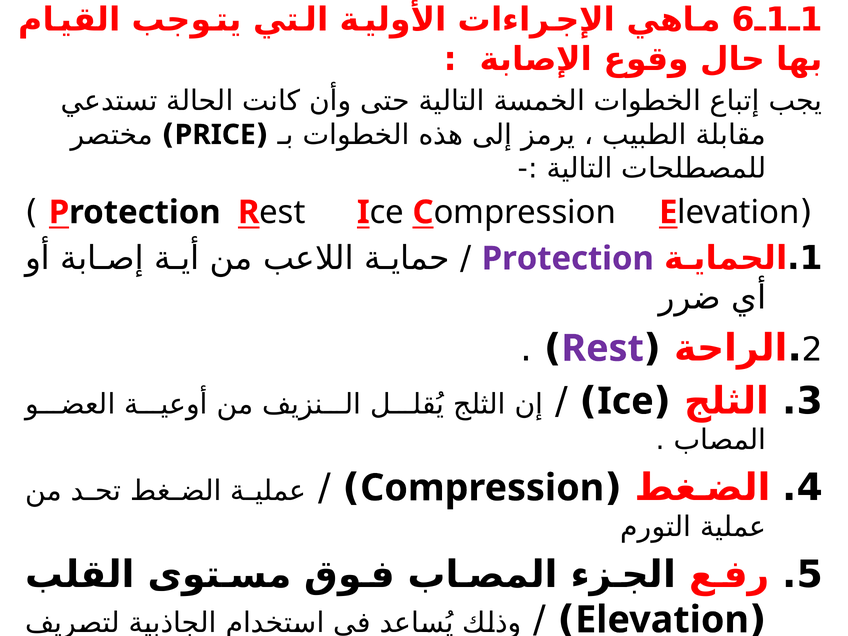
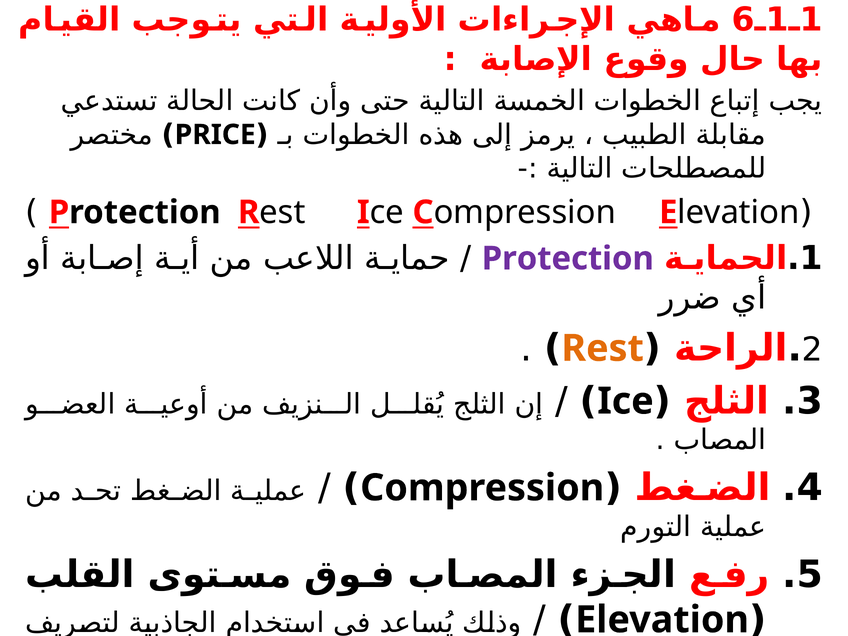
Rest colour: purple -> orange (603, 348)
